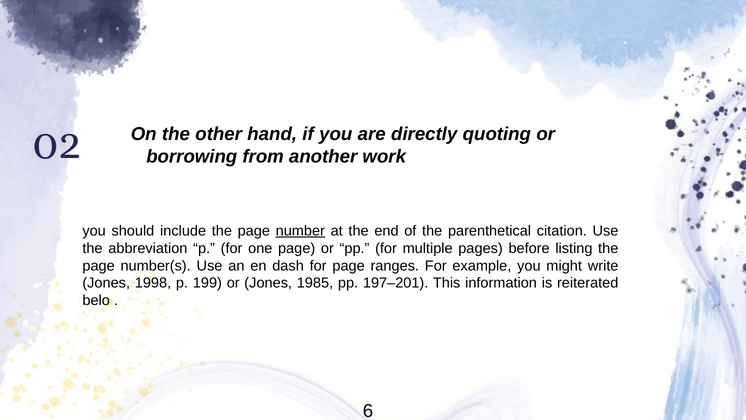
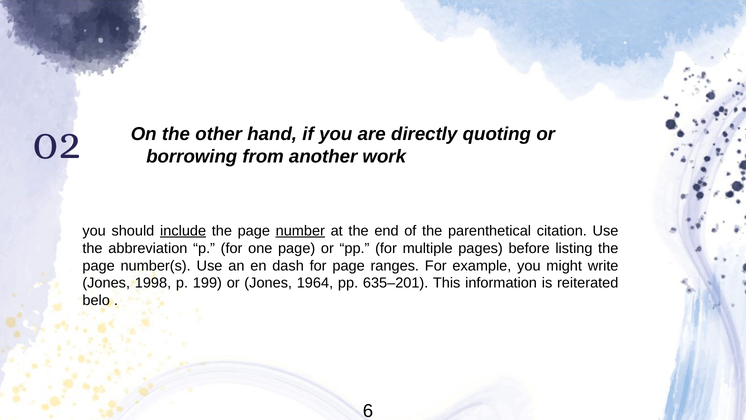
include underline: none -> present (183, 231)
1985: 1985 -> 1964 (315, 283)
197–201: 197–201 -> 635–201 (396, 283)
